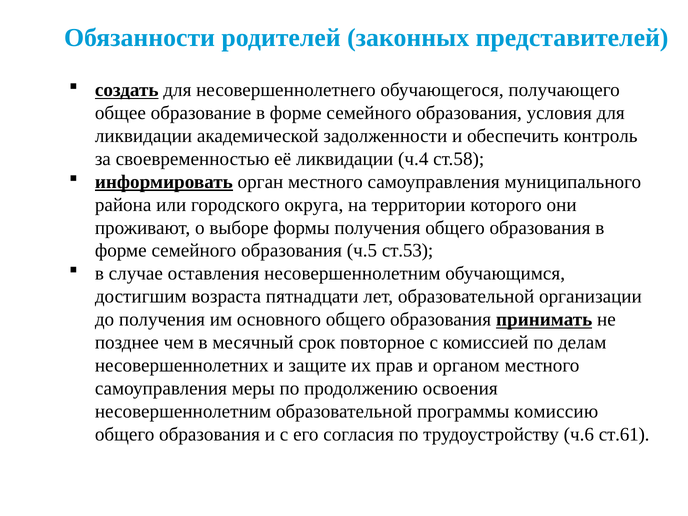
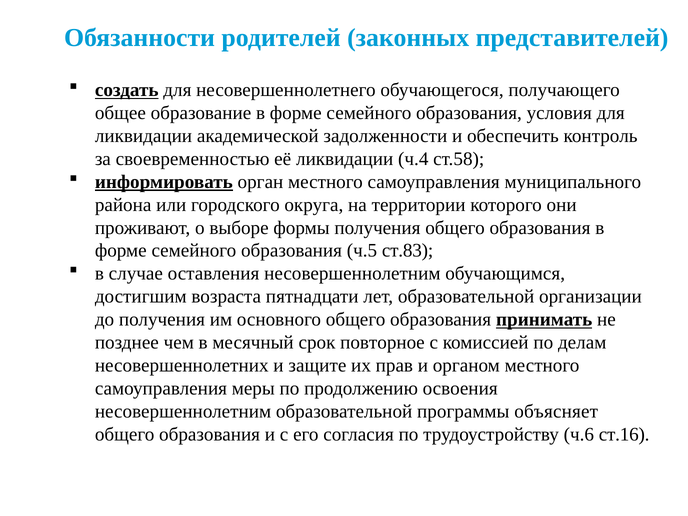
ст.53: ст.53 -> ст.83 (408, 251)
комиссию: комиссию -> объясняет (556, 411)
ст.61: ст.61 -> ст.16 (624, 434)
